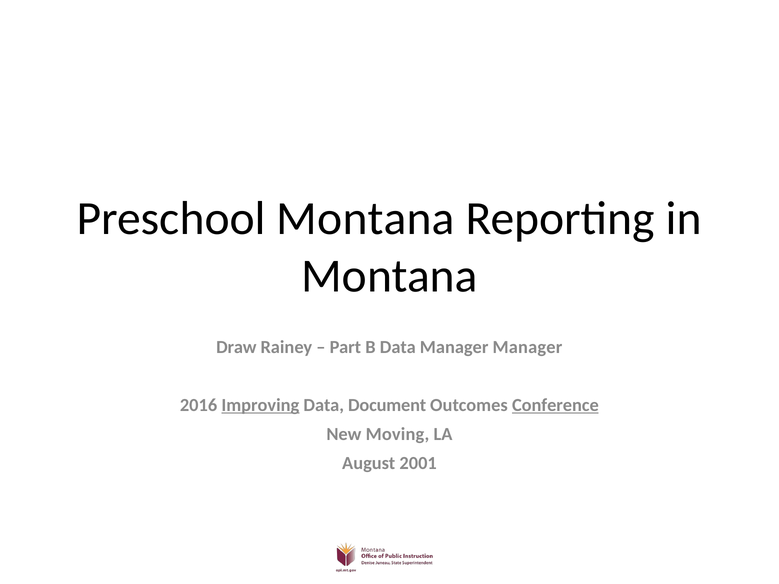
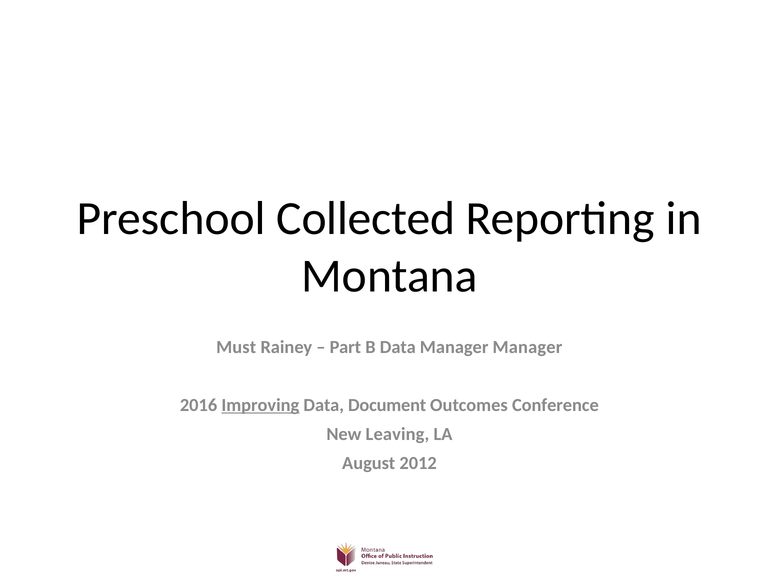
Preschool Montana: Montana -> Collected (366, 219)
Draw: Draw -> Must (236, 347)
Conference underline: present -> none (555, 405)
Moving: Moving -> Leaving (397, 434)
2001: 2001 -> 2012 (418, 463)
